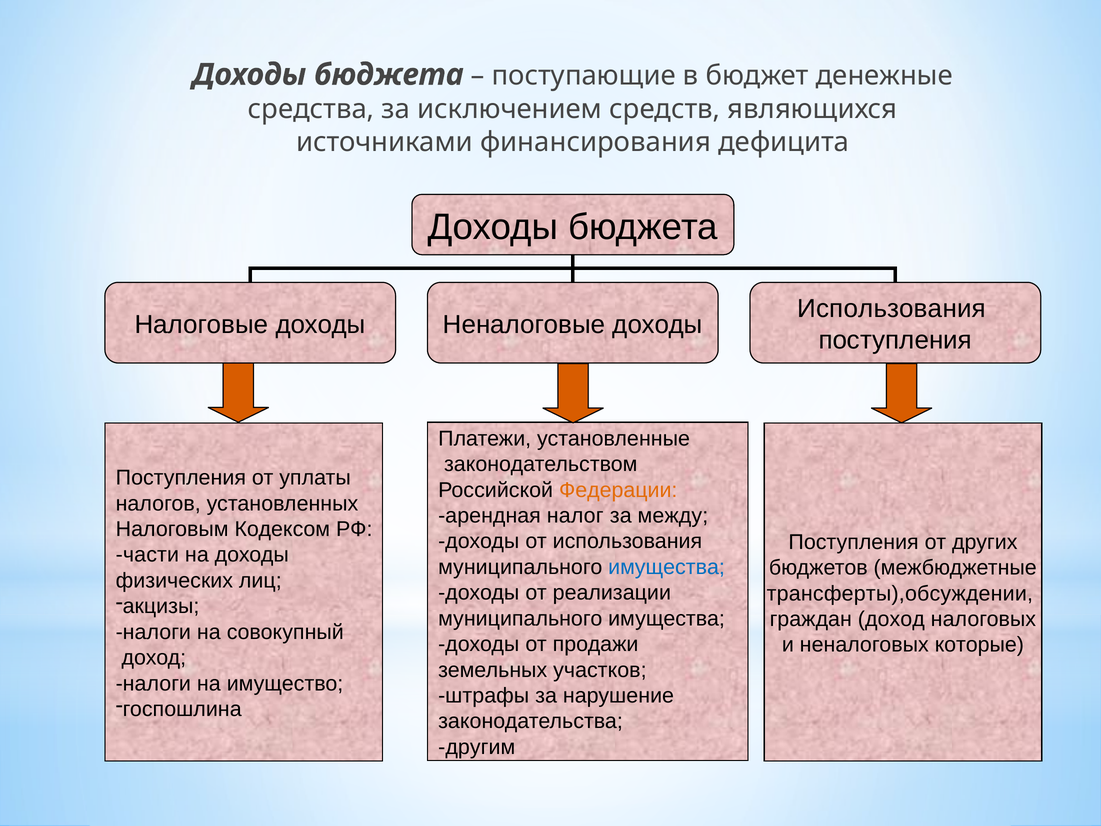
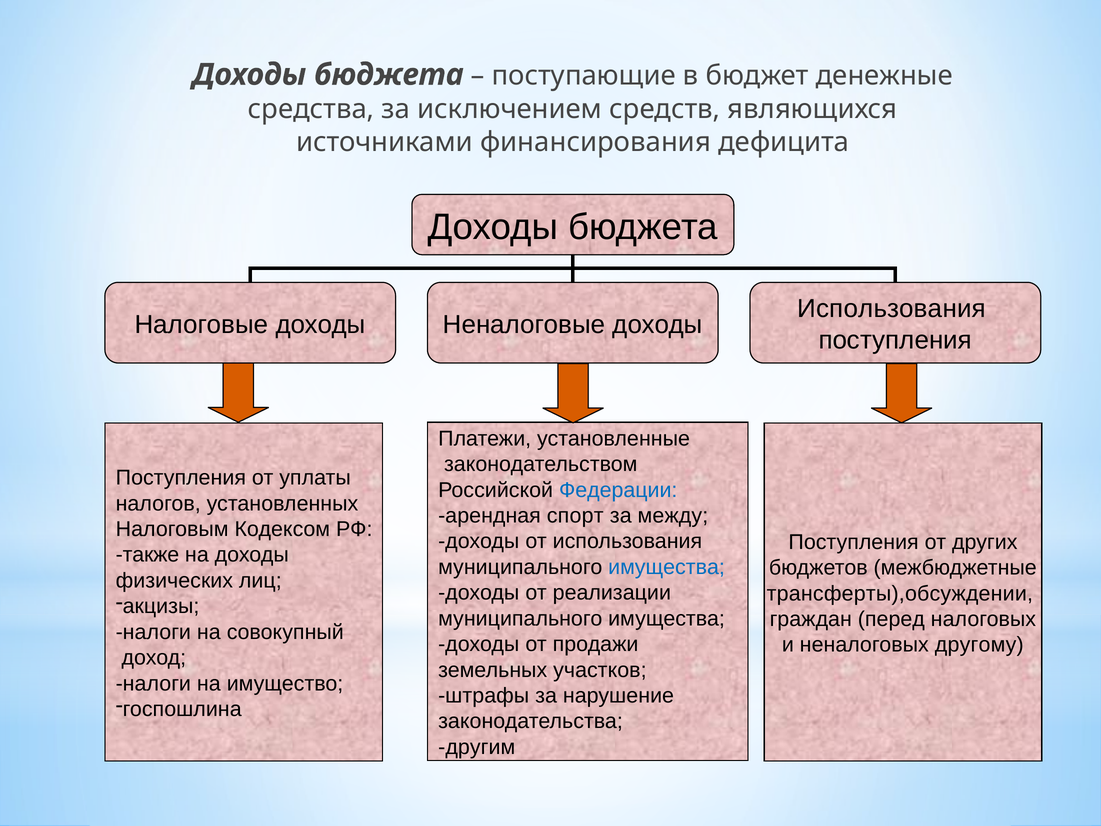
Федерации colour: orange -> blue (618, 490)
налог: налог -> спорт (575, 516)
части: части -> также (147, 555)
граждан доход: доход -> перед (891, 619)
которые: которые -> другому (979, 645)
